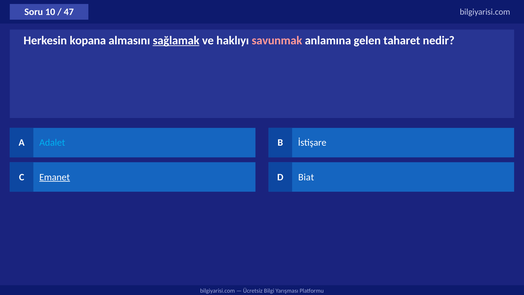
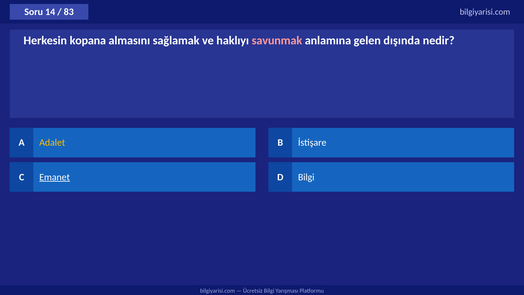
10: 10 -> 14 (50, 12)
47: 47 -> 83 (69, 12)
sağlamak underline: present -> none (176, 40)
taharet: taharet -> dışında (402, 40)
Adalet colour: light blue -> yellow (52, 143)
D Biat: Biat -> Bilgi (306, 177)
